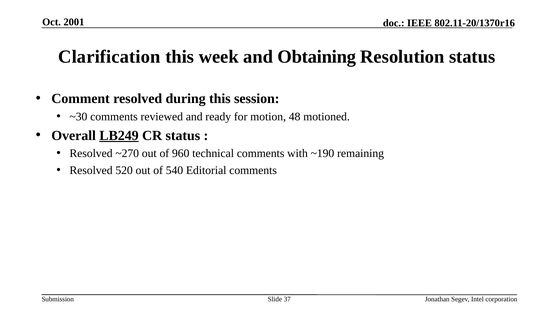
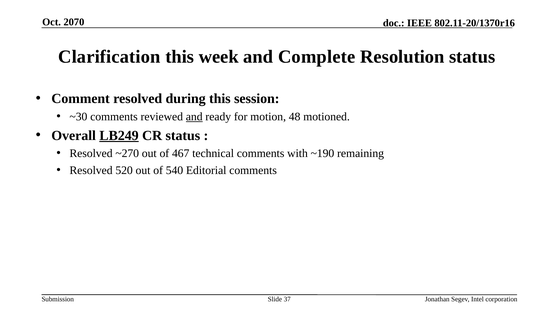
2001: 2001 -> 2070 (74, 22)
Obtaining: Obtaining -> Complete (317, 57)
and underline: none -> present (194, 116)
960: 960 -> 467 (181, 153)
